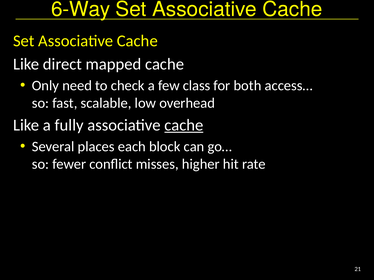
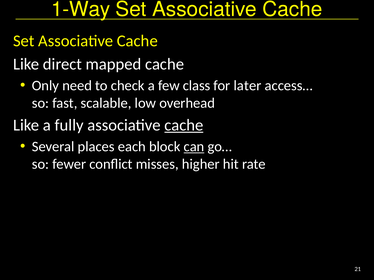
6-Way: 6-Way -> 1-Way (81, 9)
both: both -> later (247, 86)
can underline: none -> present (194, 147)
